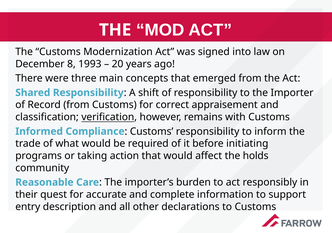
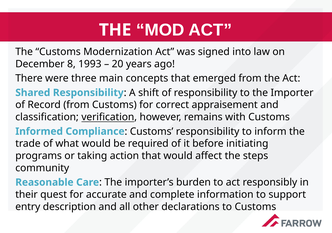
holds: holds -> steps (256, 155)
